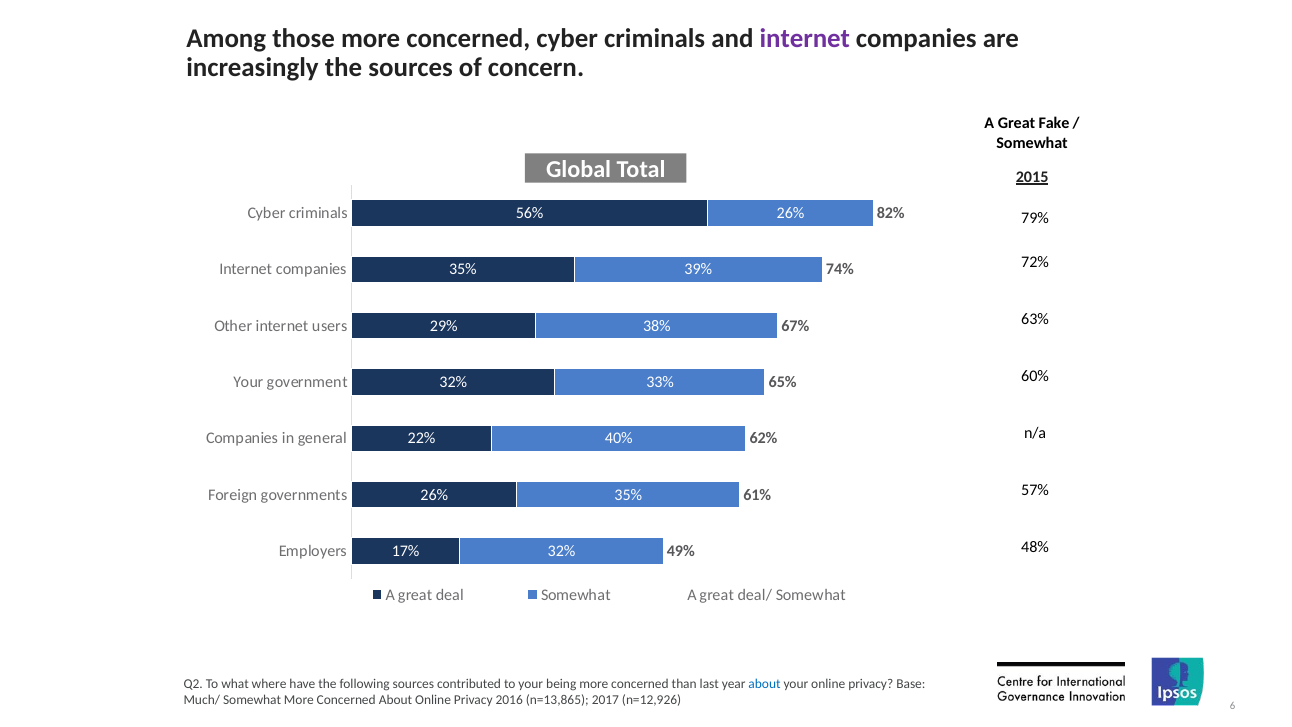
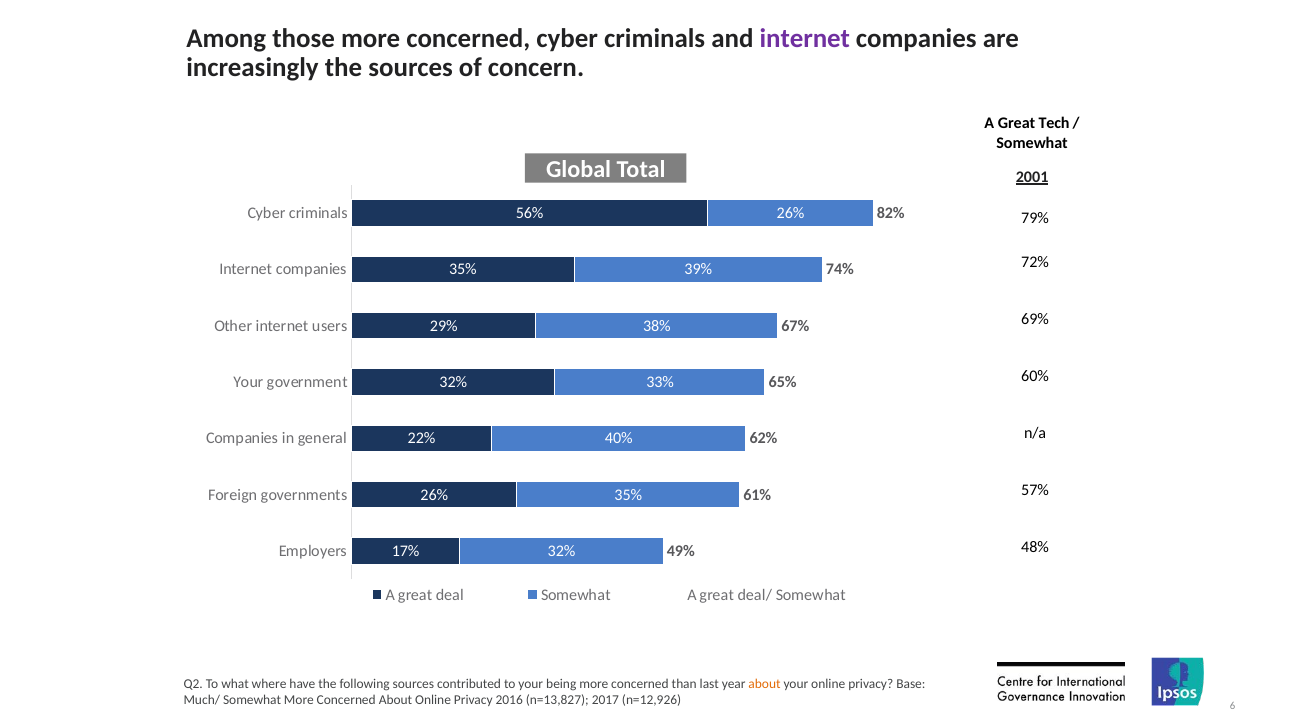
Fake: Fake -> Tech (1054, 123)
2015: 2015 -> 2001 (1032, 177)
63%: 63% -> 69% (1035, 319)
about colour: blue -> orange (765, 684)
n=13,865: n=13,865 -> n=13,827 (557, 700)
